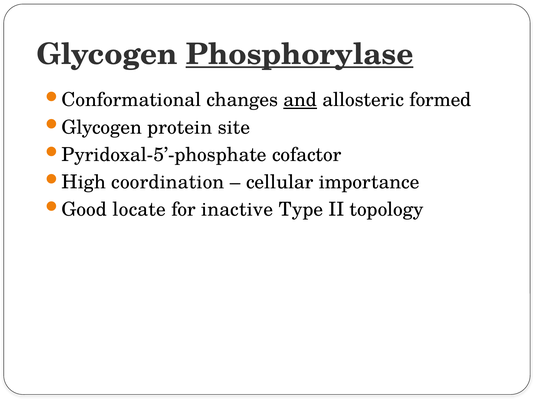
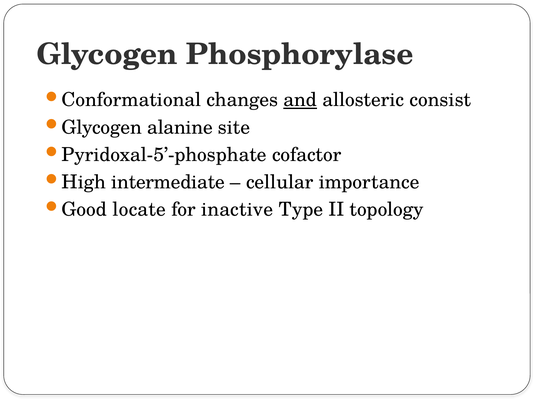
Phosphorylase underline: present -> none (300, 55)
formed: formed -> consist (440, 100)
protein: protein -> alanine (180, 128)
coordination: coordination -> intermediate (168, 182)
